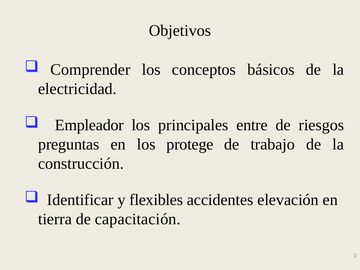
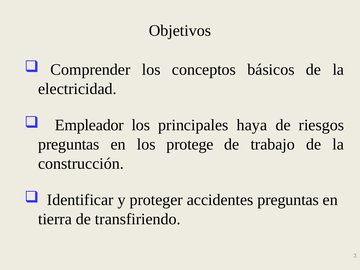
entre: entre -> haya (252, 125)
flexibles: flexibles -> proteger (156, 200)
accidentes elevación: elevación -> preguntas (288, 200)
capacitación: capacitación -> transfiriendo (138, 219)
